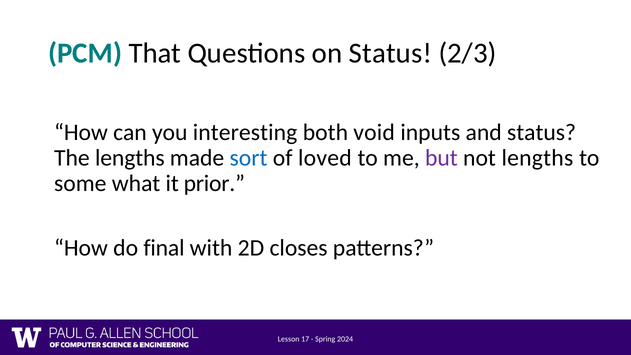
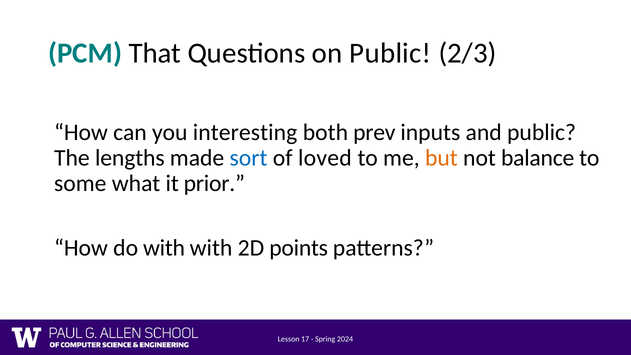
on Status: Status -> Public (390, 53)
void: void -> prev (374, 133)
and status: status -> public (542, 133)
but colour: purple -> orange (441, 158)
not lengths: lengths -> balance (538, 158)
do final: final -> with (164, 248)
closes: closes -> points (299, 248)
